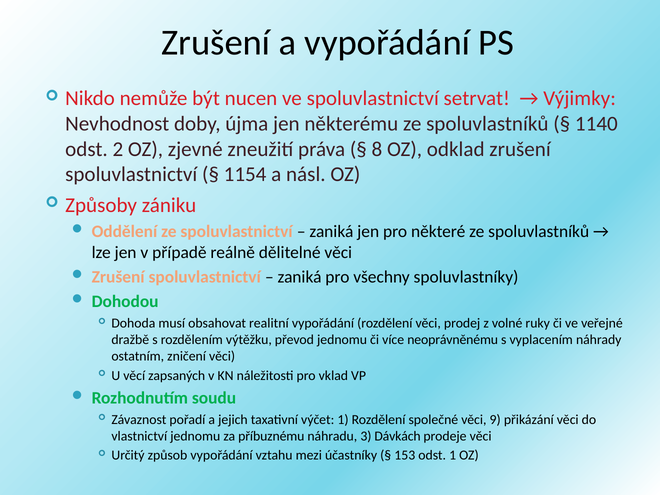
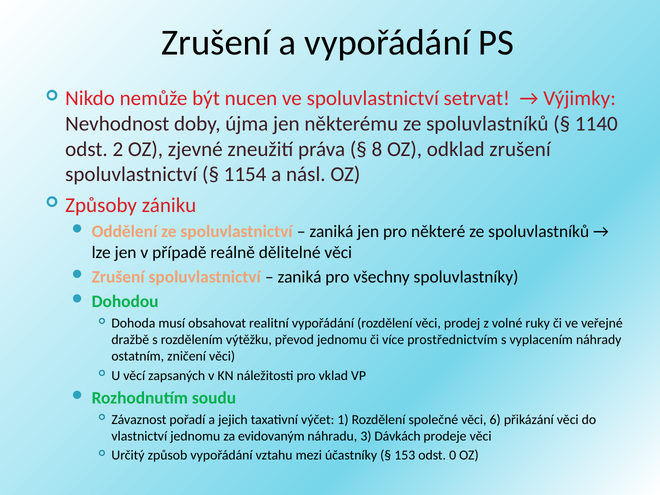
neoprávněnému: neoprávněnému -> prostřednictvím (453, 340)
9: 9 -> 6 (495, 419)
příbuznému: příbuznému -> evidovaným (271, 436)
odst 1: 1 -> 0 (453, 455)
